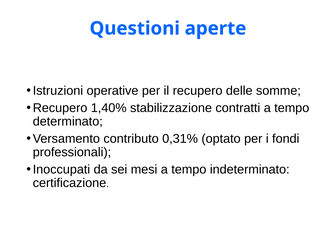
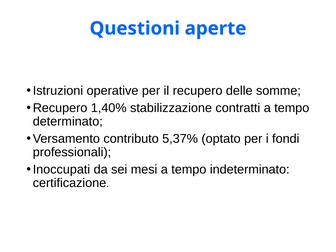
0,31%: 0,31% -> 5,37% (180, 139)
